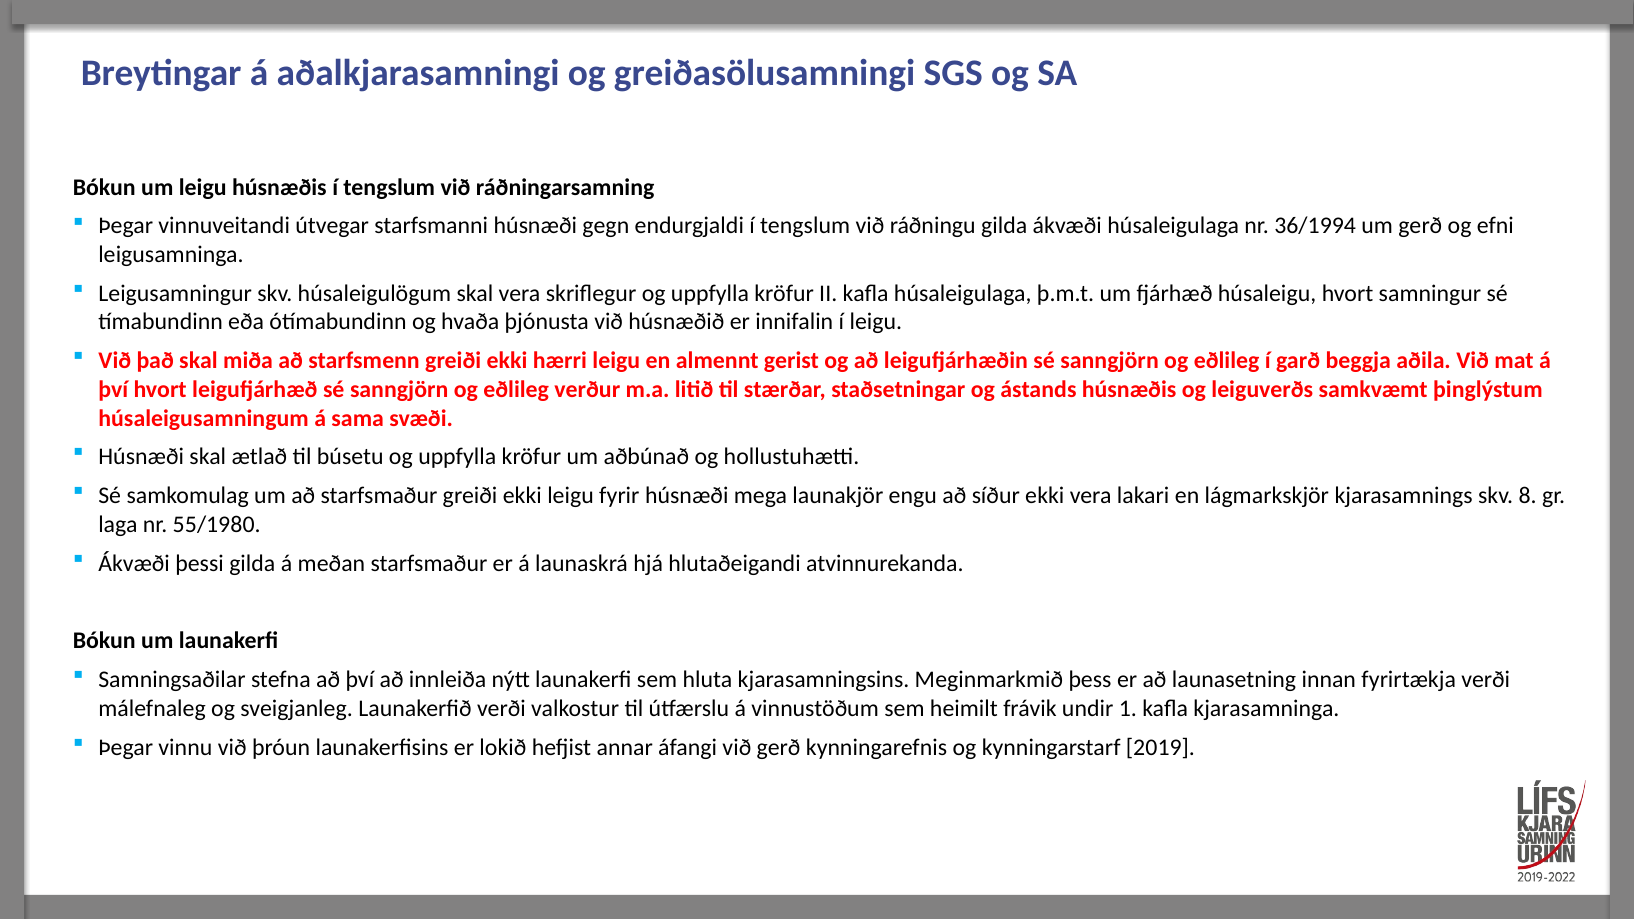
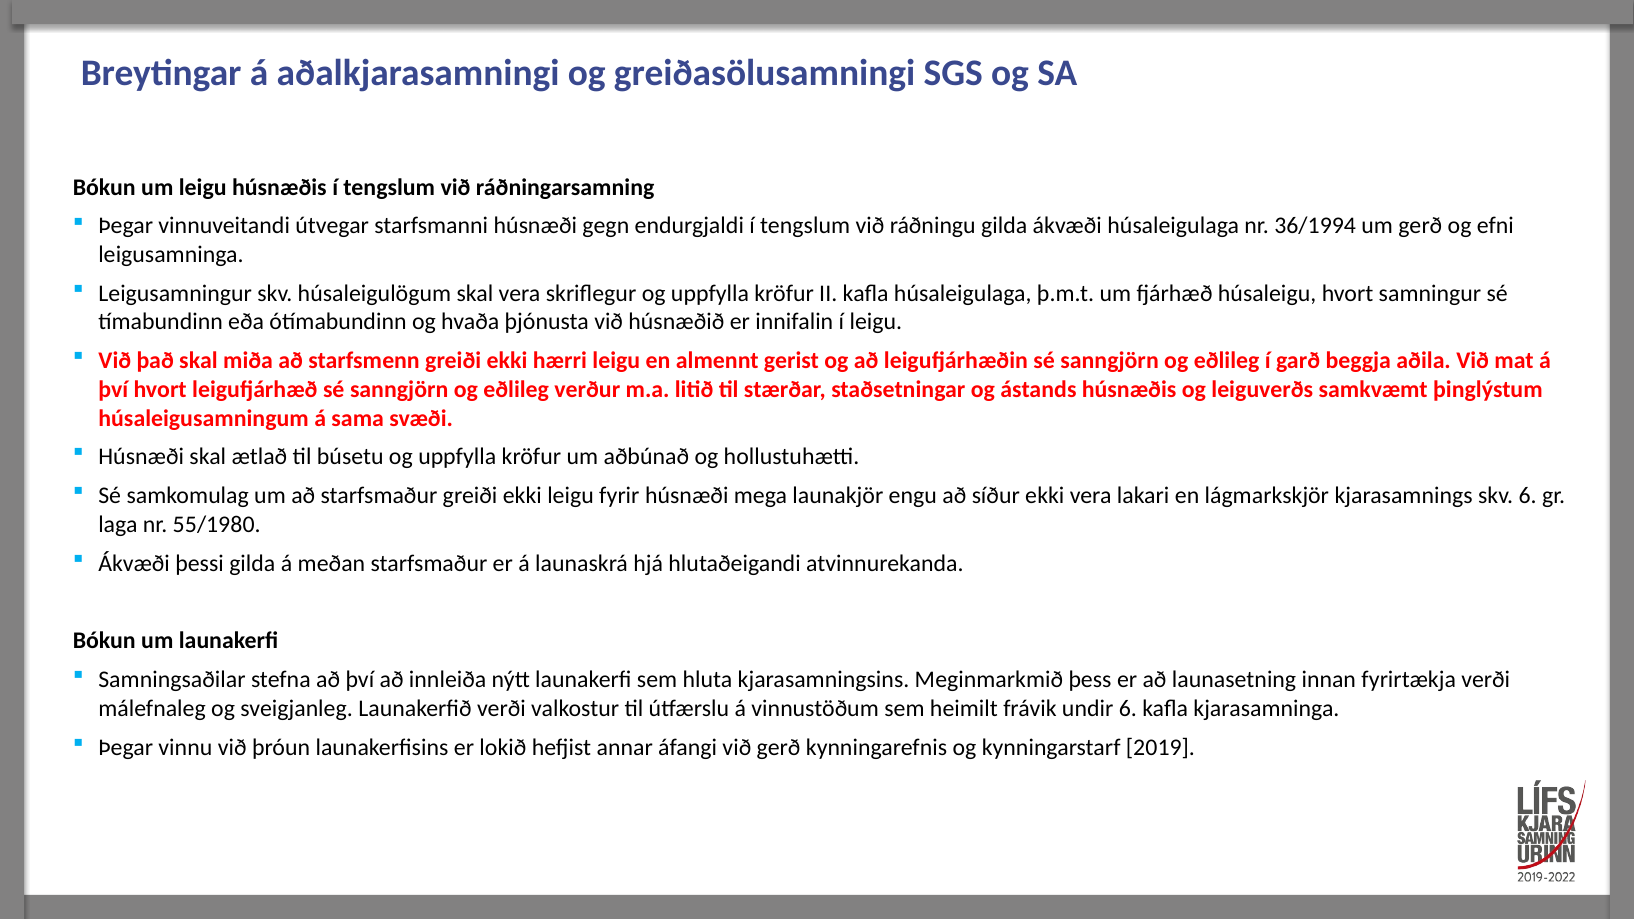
skv 8: 8 -> 6 (1528, 496)
undir 1: 1 -> 6 (1128, 708)
